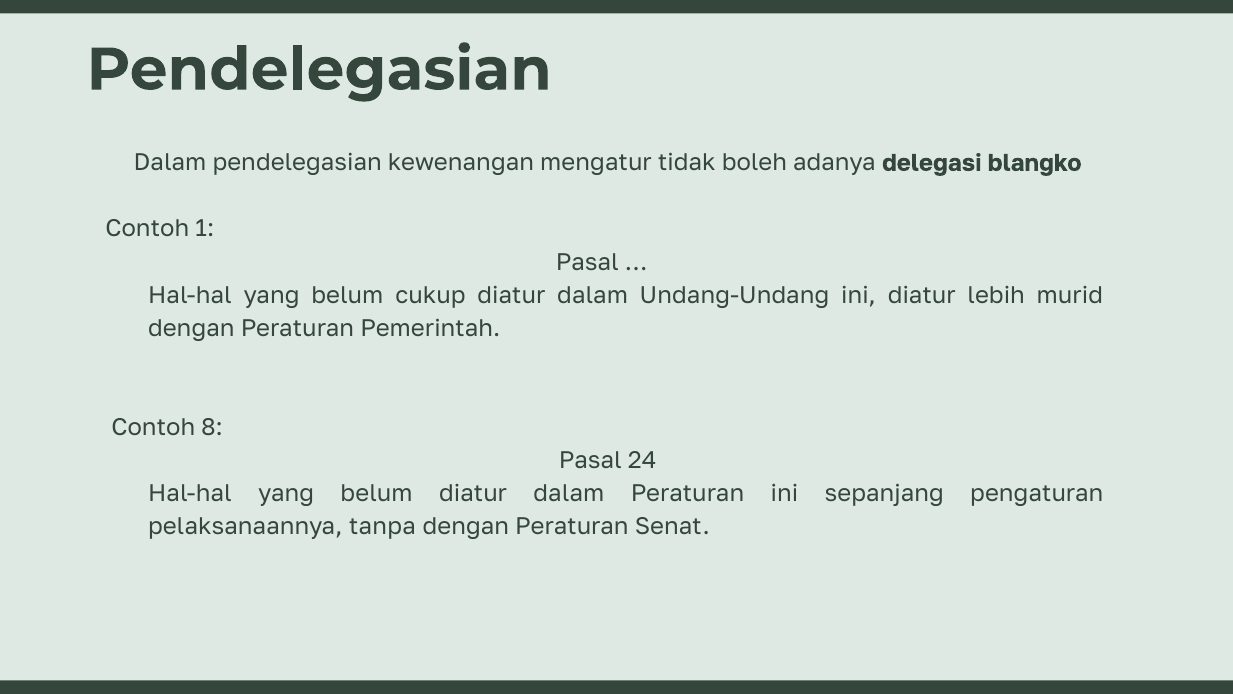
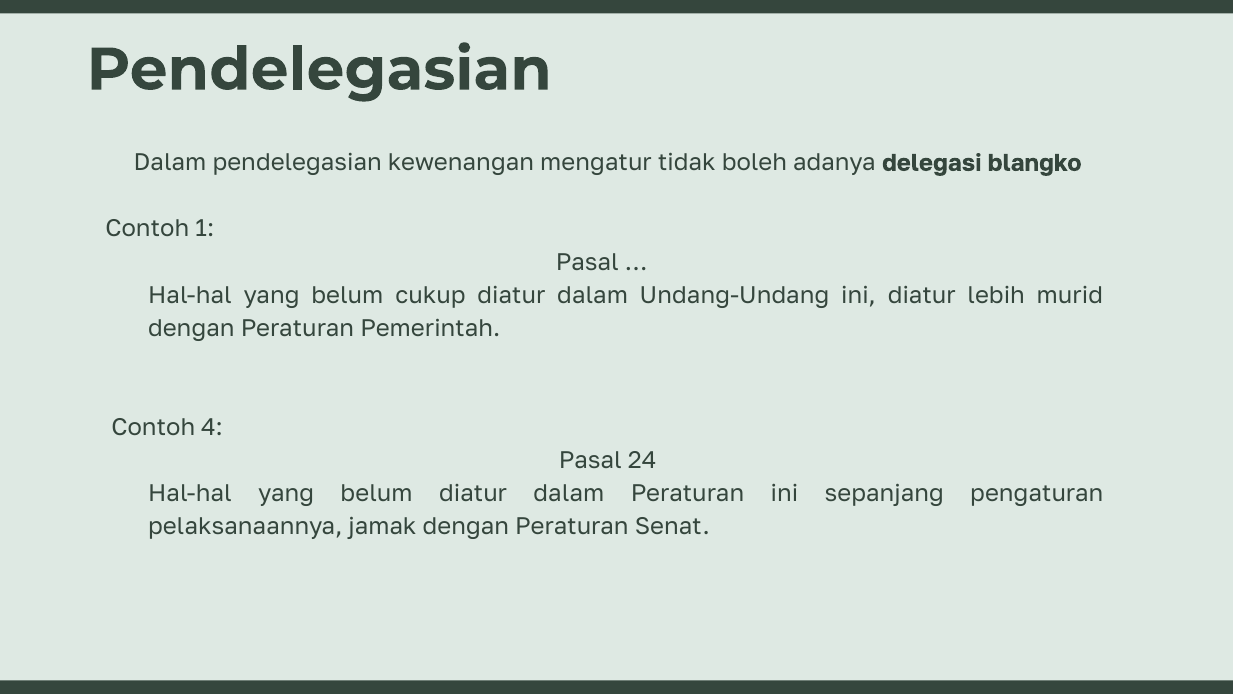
8: 8 -> 4 (212, 427)
tanpa: tanpa -> jamak (383, 526)
